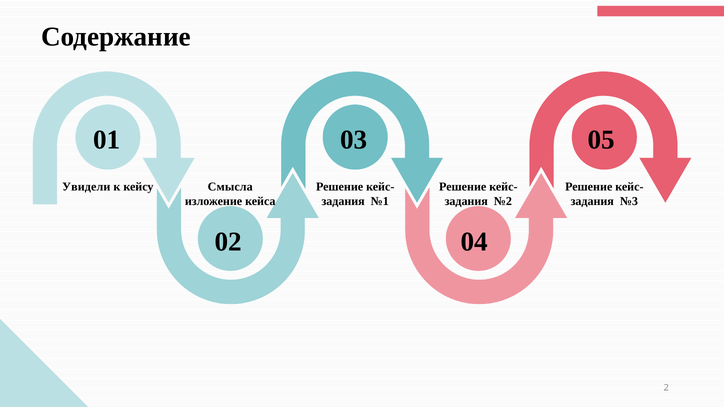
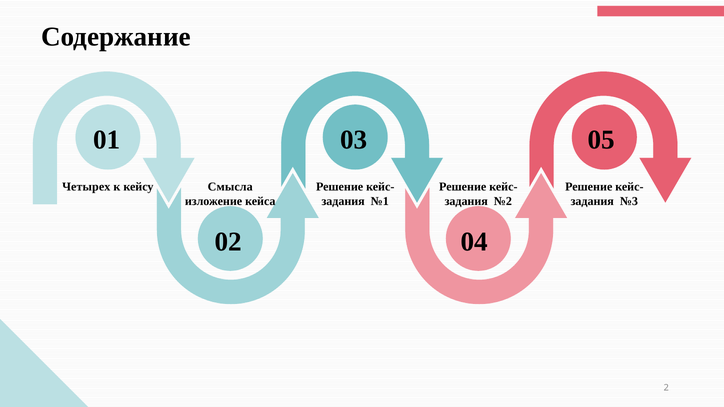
Увидели: Увидели -> Четырех (86, 187)
